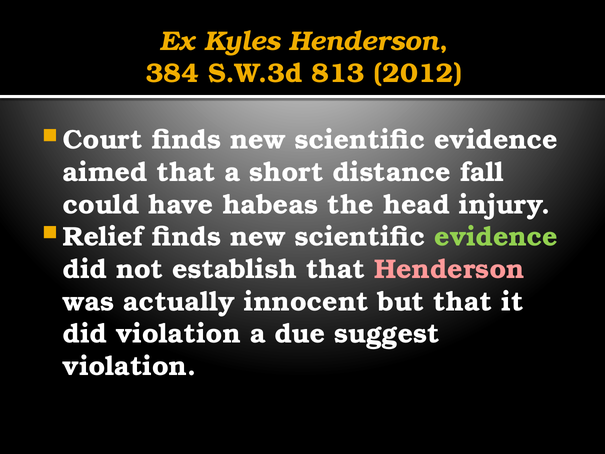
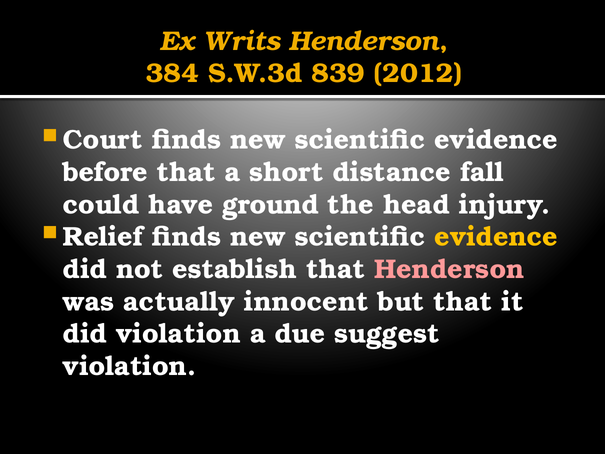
Kyles: Kyles -> Writs (242, 41)
813: 813 -> 839 (338, 73)
aimed: aimed -> before (105, 172)
habeas: habeas -> ground (271, 205)
evidence colour: light green -> yellow (496, 237)
